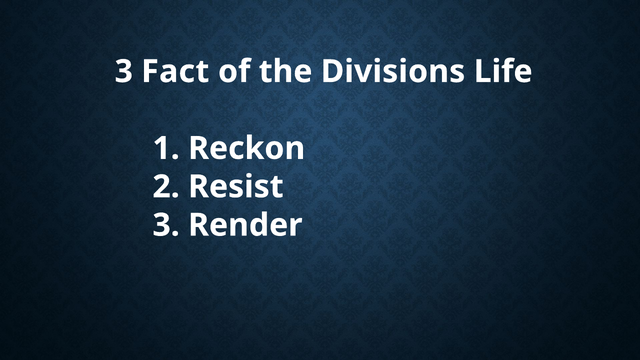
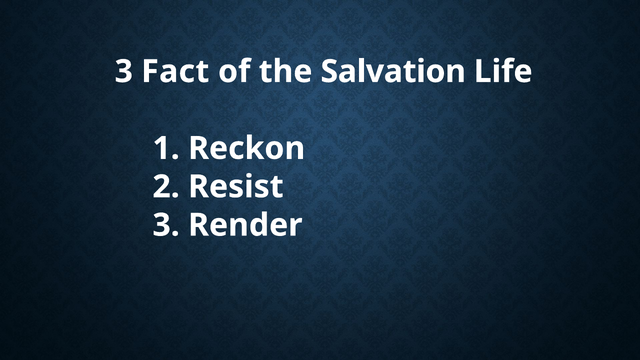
Divisions: Divisions -> Salvation (393, 72)
